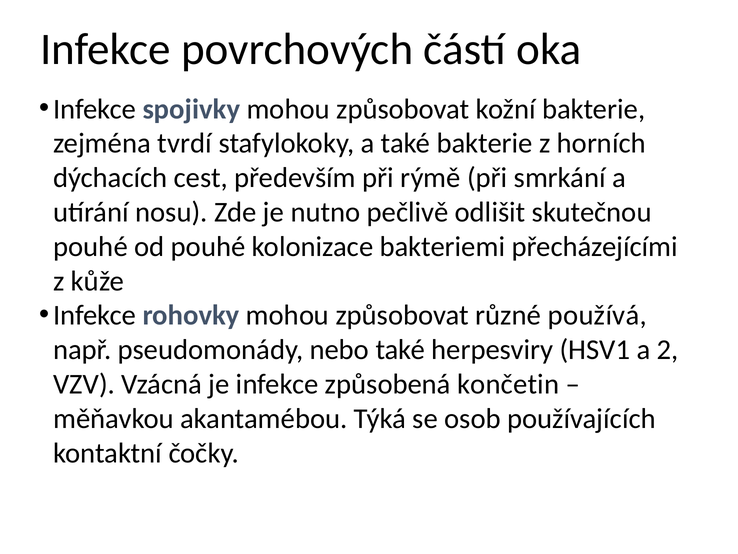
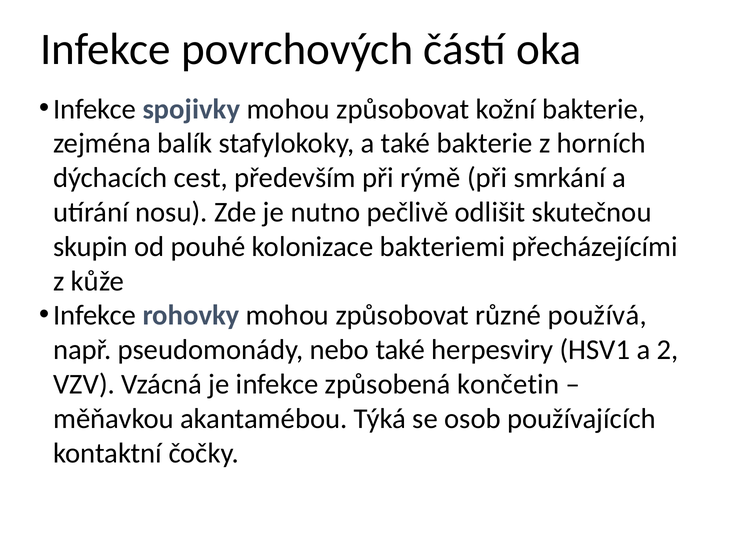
tvrdí: tvrdí -> balík (185, 143)
pouhé: pouhé -> skupin (91, 246)
